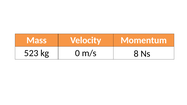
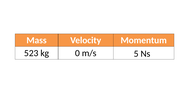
8: 8 -> 5 (136, 54)
